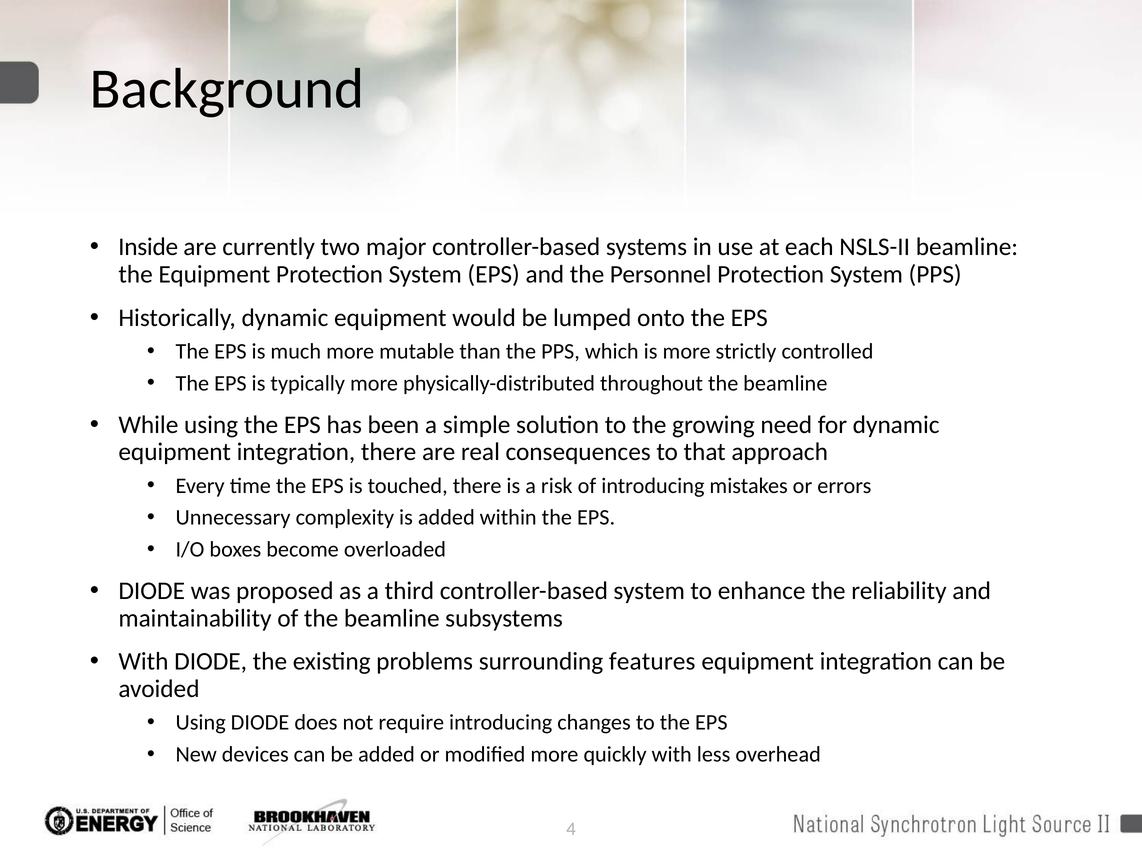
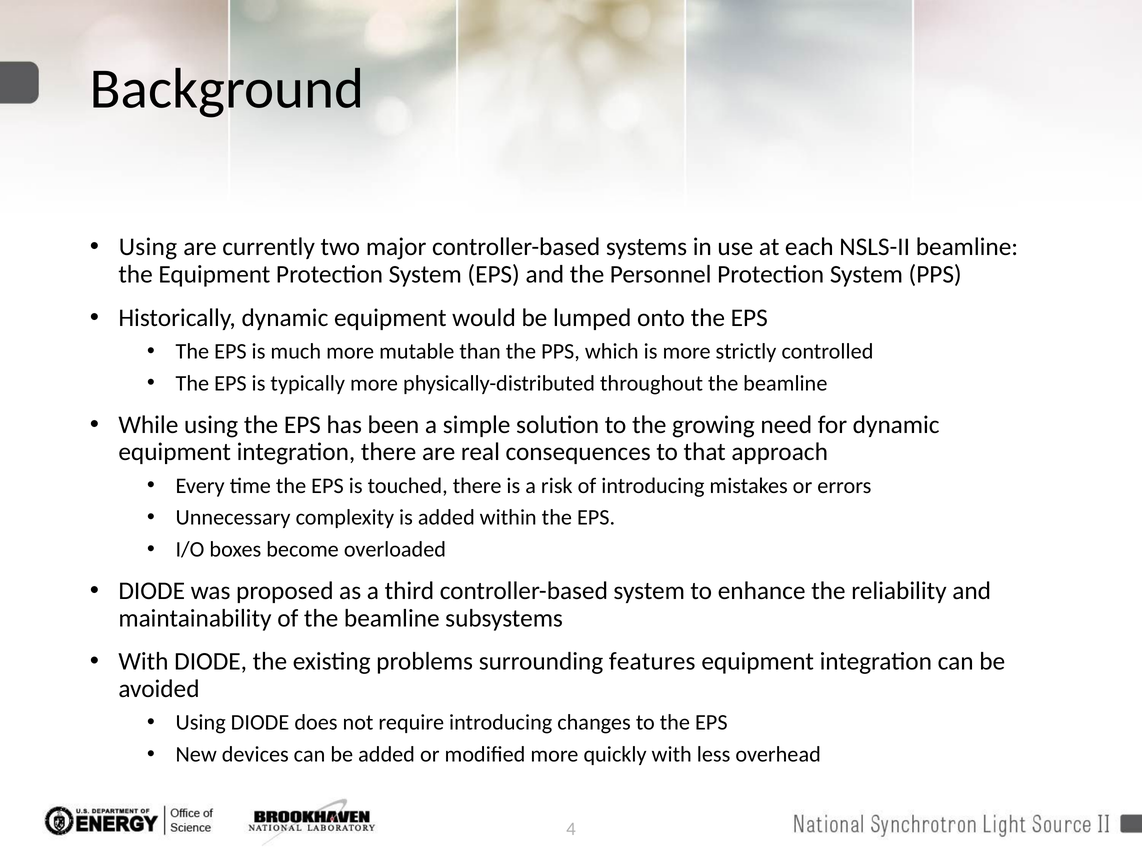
Inside: Inside -> Using (148, 247)
